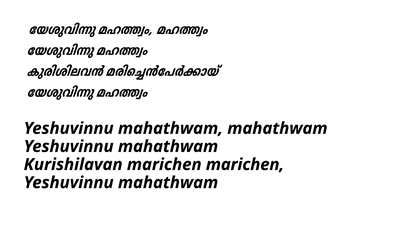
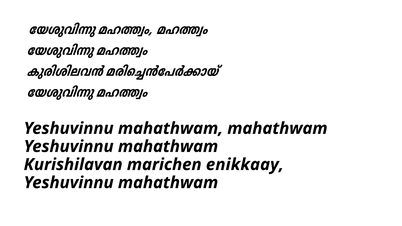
marichen marichen: marichen -> enikkaay (245, 165)
